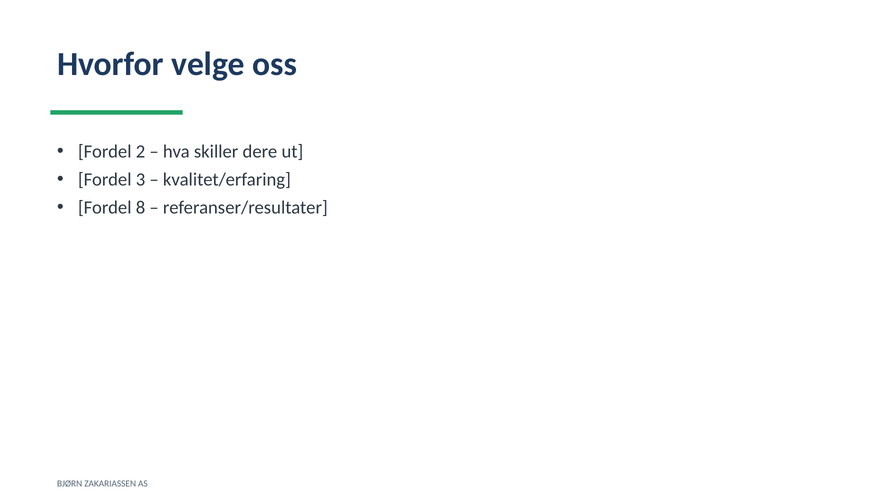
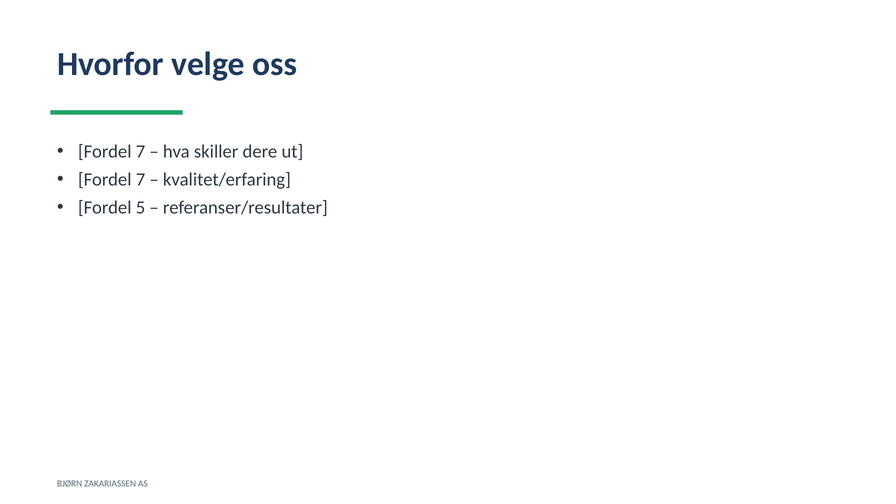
2: 2 -> 7 (141, 152)
3: 3 -> 7 (141, 180)
8: 8 -> 5 (141, 208)
